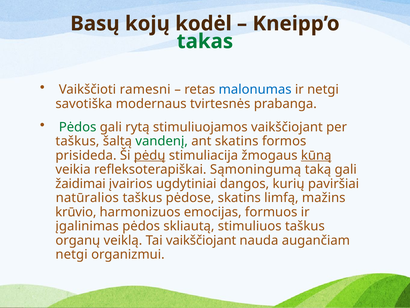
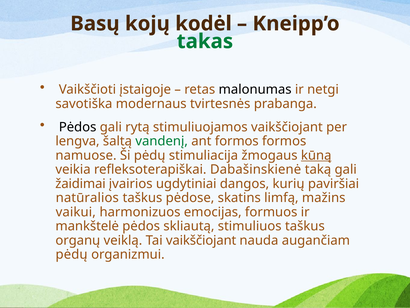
ramesni: ramesni -> įstaigoje (145, 89)
malonumas colour: blue -> black (255, 89)
Pėdos colour: green -> black (78, 127)
taškus: taškus -> lengva (78, 141)
ant skatins: skatins -> formos (237, 141)
prisideda: prisideda -> namuose (86, 155)
pėdų underline: present -> none (150, 155)
Sąmoningumą: Sąmoningumą -> Dabašinskienė (256, 169)
krūvio: krūvio -> vaikui (76, 212)
įgalinimas: įgalinimas -> mankštelė (87, 226)
netgi: netgi -> pėdų (72, 254)
